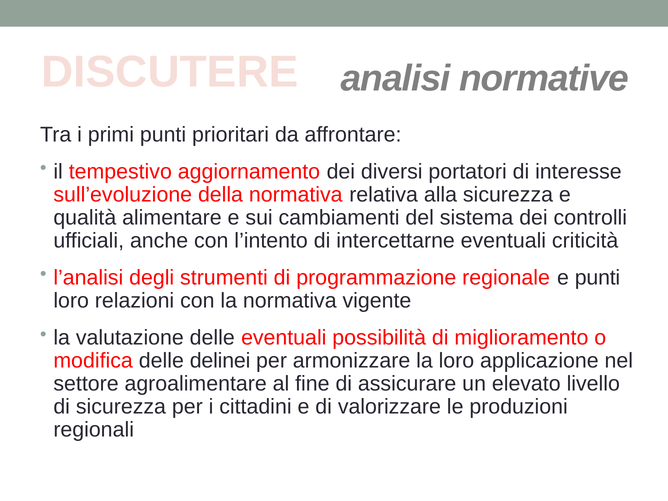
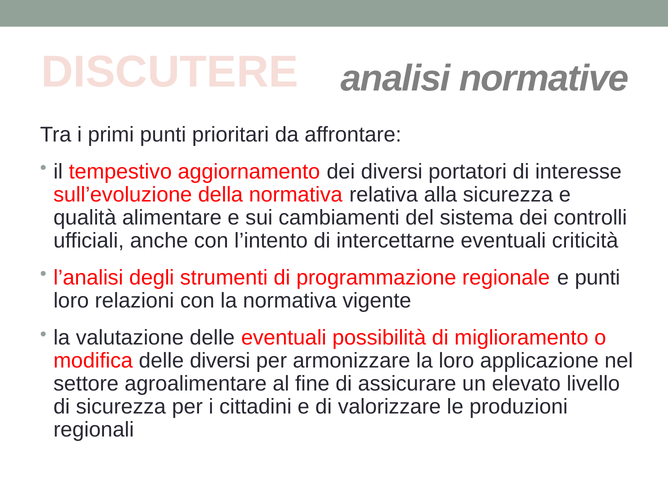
delle delinei: delinei -> diversi (220, 361)
